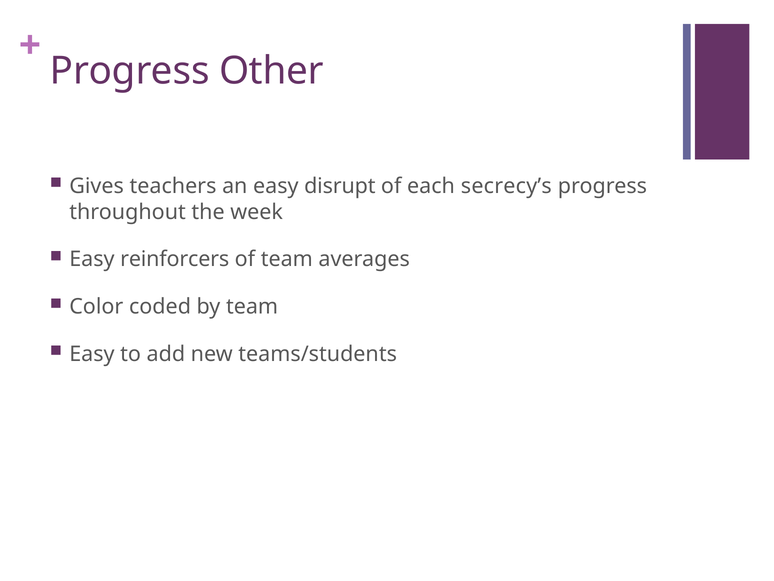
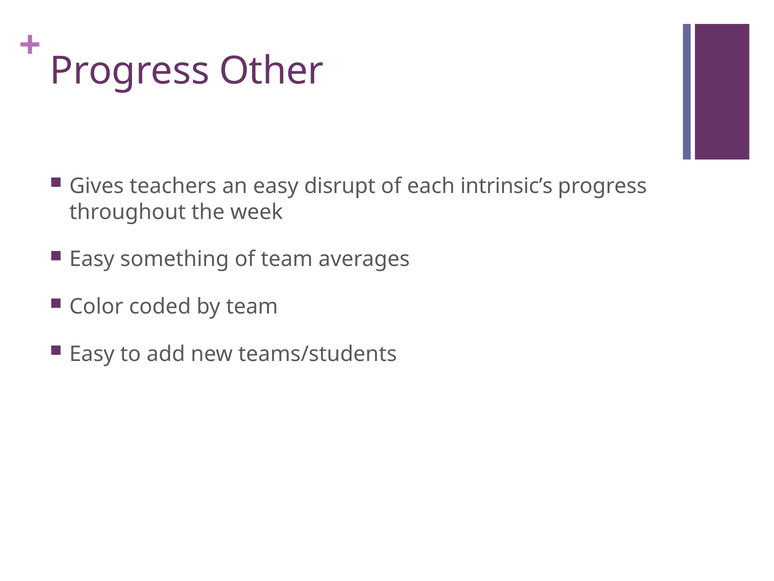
secrecy’s: secrecy’s -> intrinsic’s (507, 186)
reinforcers: reinforcers -> something (175, 259)
